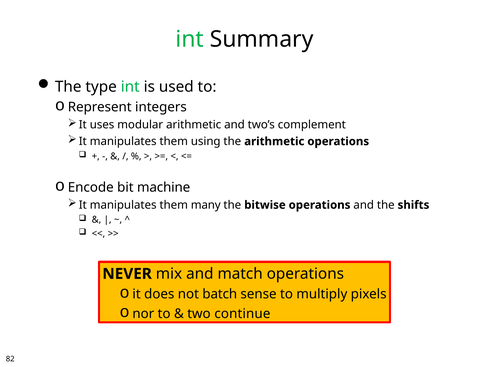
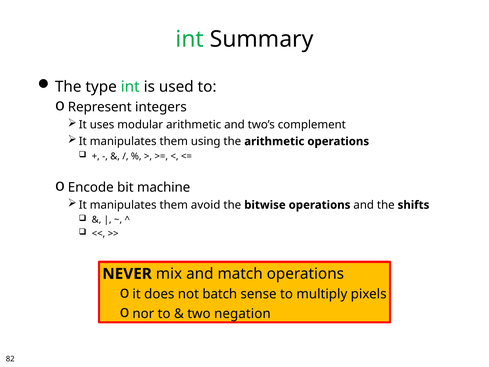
many: many -> avoid (206, 205)
continue: continue -> negation (242, 313)
